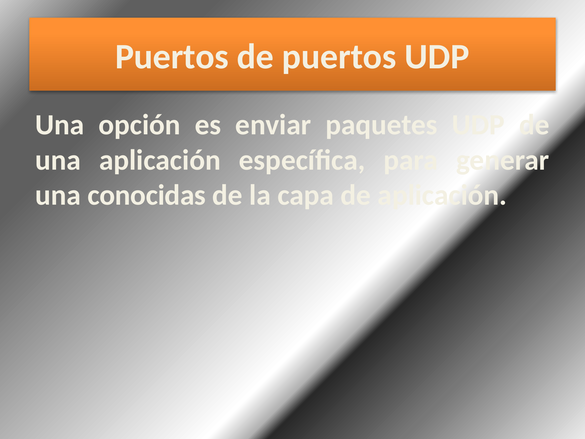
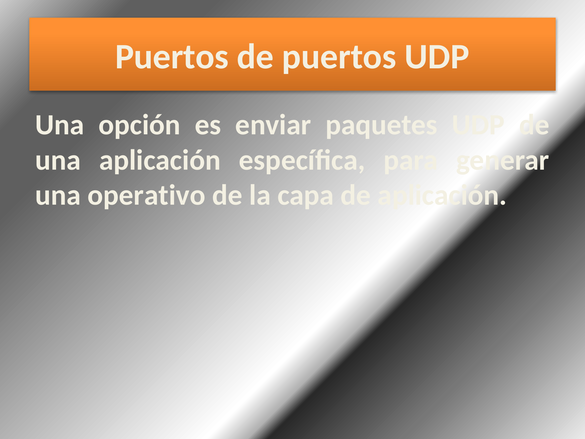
conocidas: conocidas -> operativo (146, 195)
